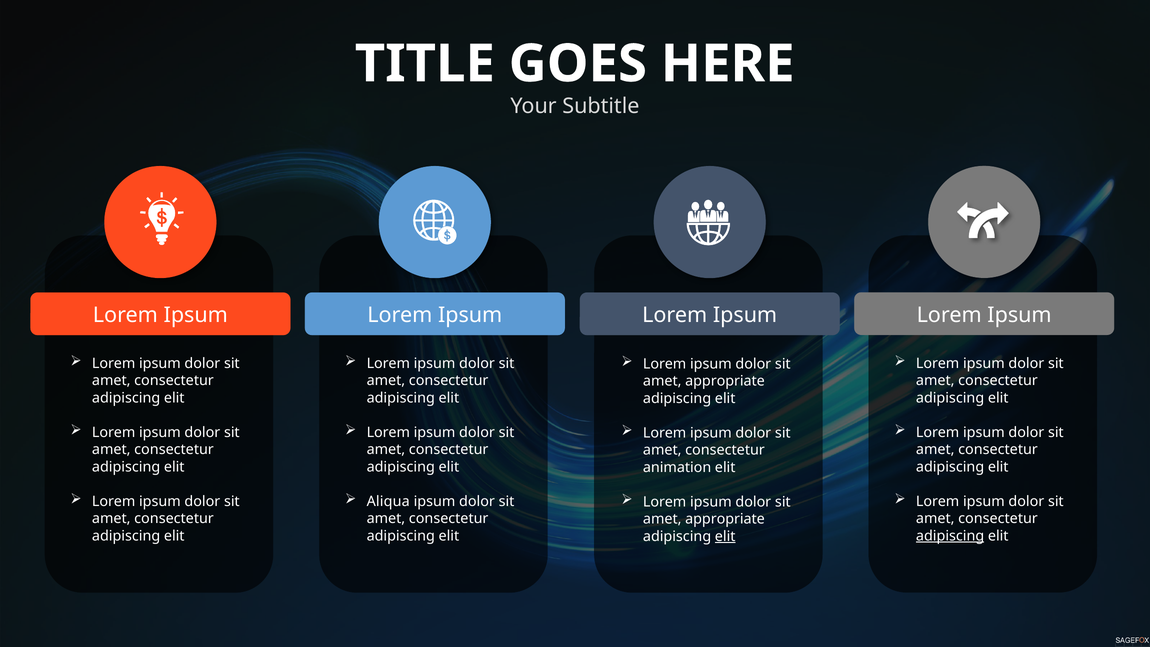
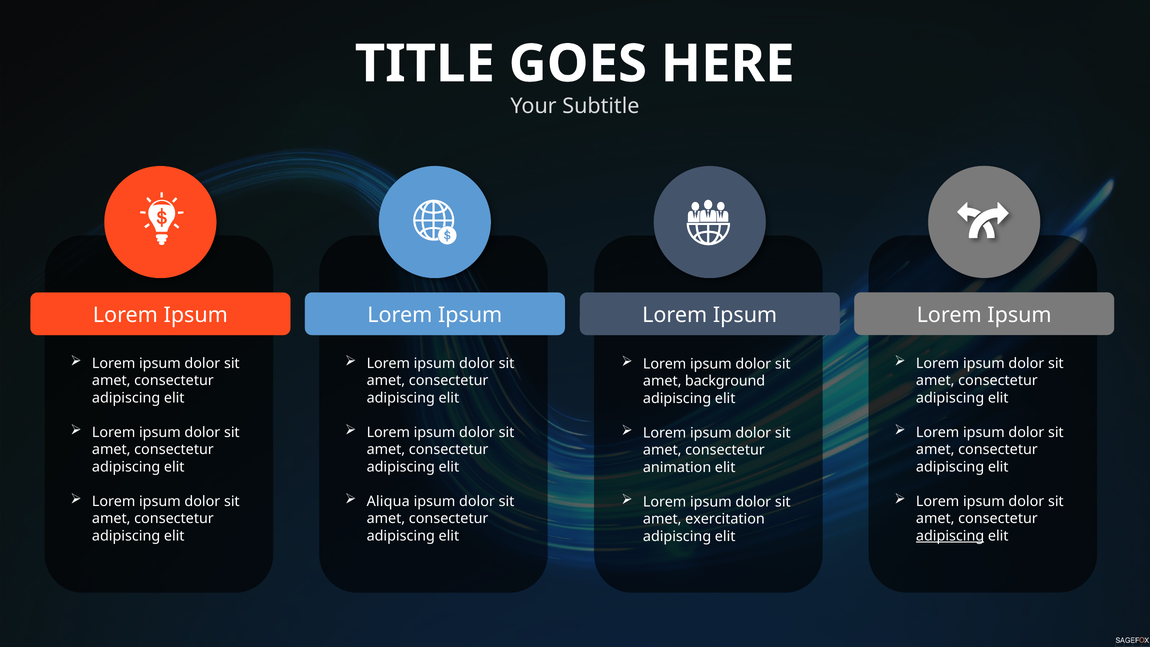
appropriate: appropriate -> background (725, 381)
appropriate: appropriate -> exercitation (725, 519)
elit underline: present -> none (725, 536)
